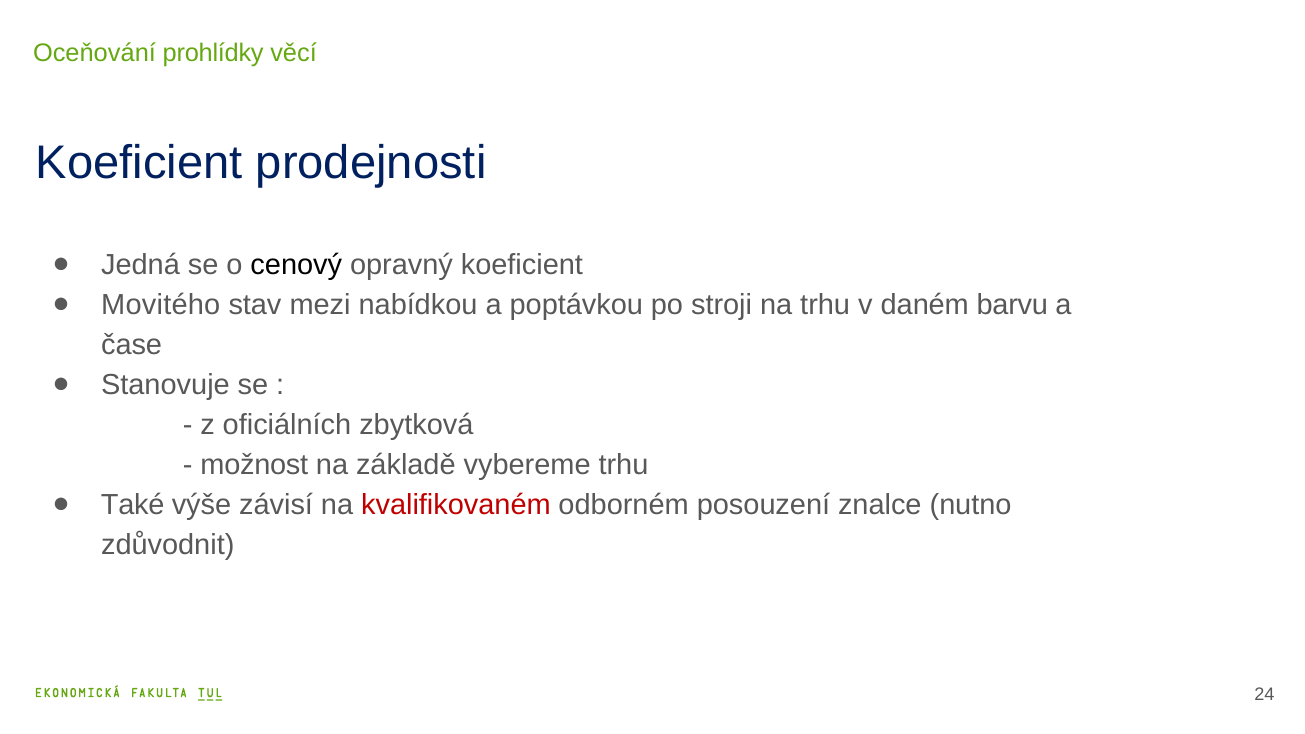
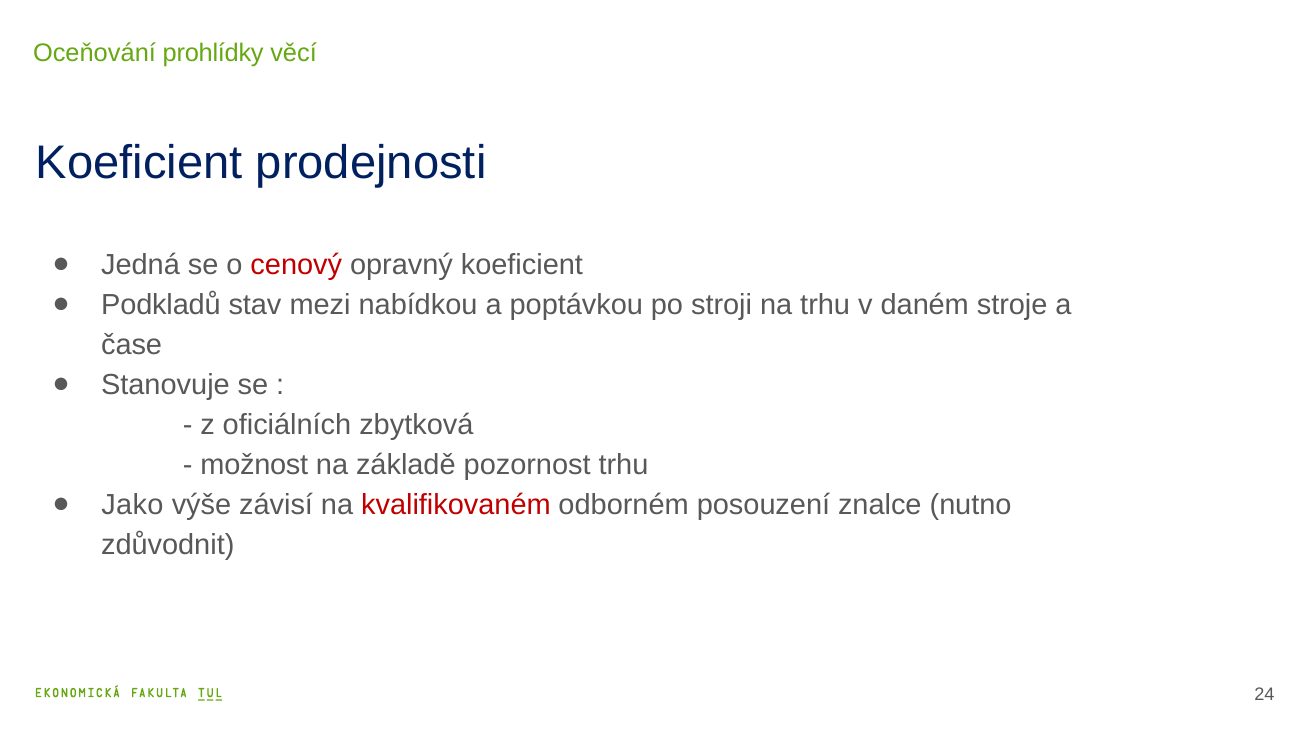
cenový colour: black -> red (296, 265)
Movitého: Movitého -> Podkladů (161, 305)
barvu: barvu -> stroje (1012, 305)
vybereme: vybereme -> pozornost (527, 465)
Také: Také -> Jako (132, 505)
